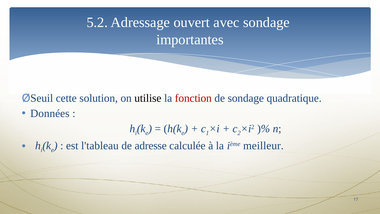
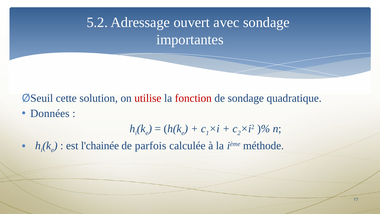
utilise colour: black -> red (148, 98)
l'tableau: l'tableau -> l'chainée (100, 146)
adresse: adresse -> parfois (151, 146)
meilleur: meilleur -> méthode (263, 146)
